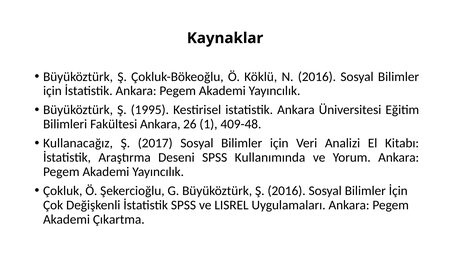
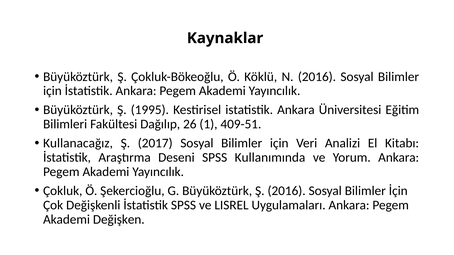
Fakültesi Ankara: Ankara -> Dağılıp (160, 124)
409-48: 409-48 -> 409-51 (241, 124)
Çıkartma: Çıkartma -> Değişken (119, 220)
